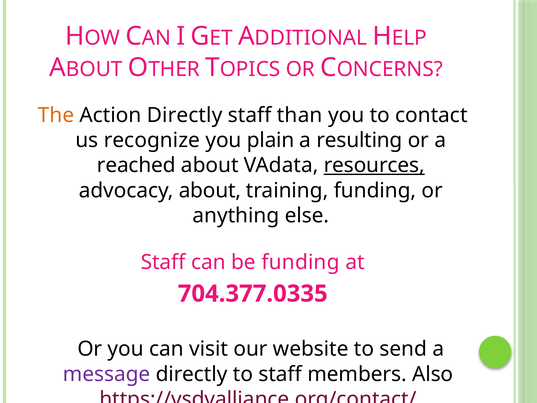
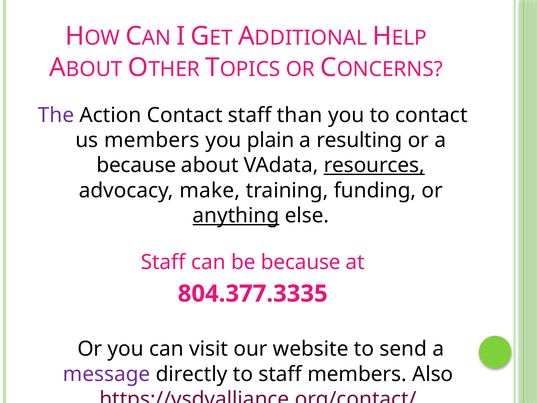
The colour: orange -> purple (56, 115)
Action Directly: Directly -> Contact (185, 115)
us recognize: recognize -> members (152, 140)
reached: reached -> because (136, 165)
advocacy about: about -> make (210, 190)
anything underline: none -> present (236, 215)
be funding: funding -> because (301, 262)
704.377.0335: 704.377.0335 -> 804.377.3335 (253, 294)
